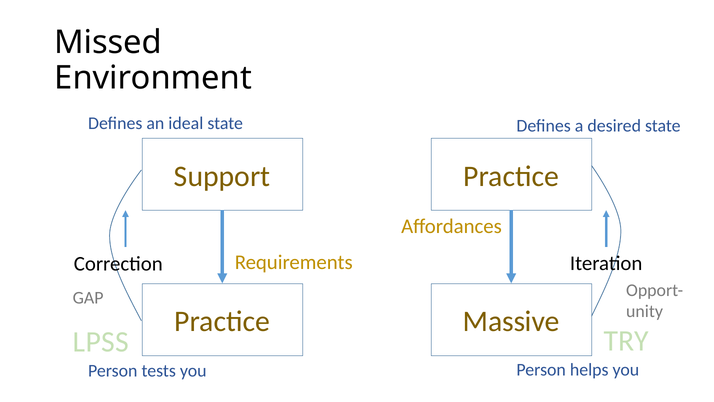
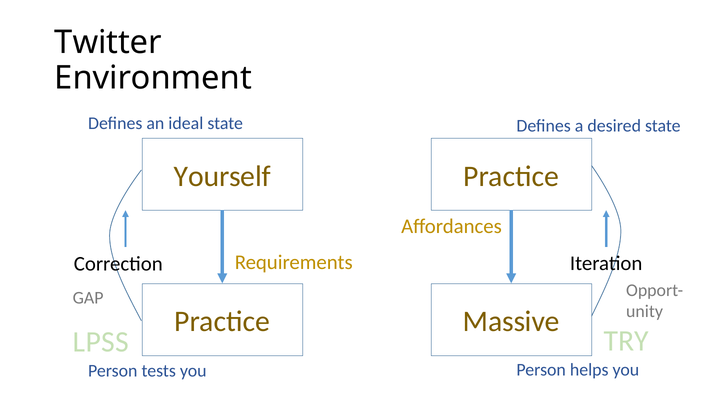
Missed: Missed -> Twitter (108, 42)
Support: Support -> Yourself (222, 176)
